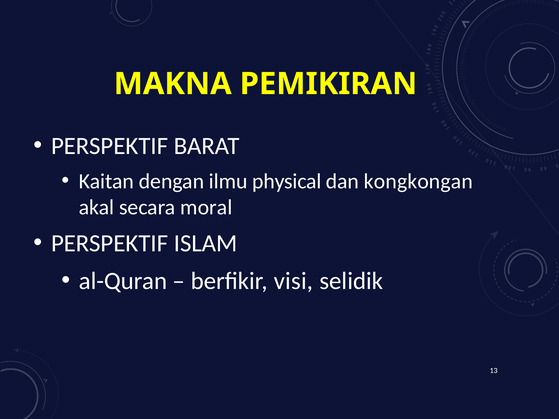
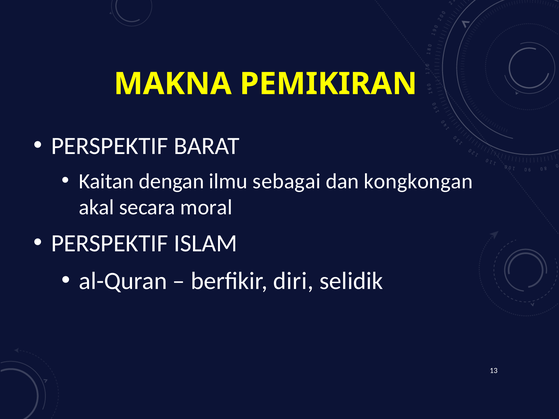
physical: physical -> sebagai (287, 181)
visi: visi -> diri (293, 281)
